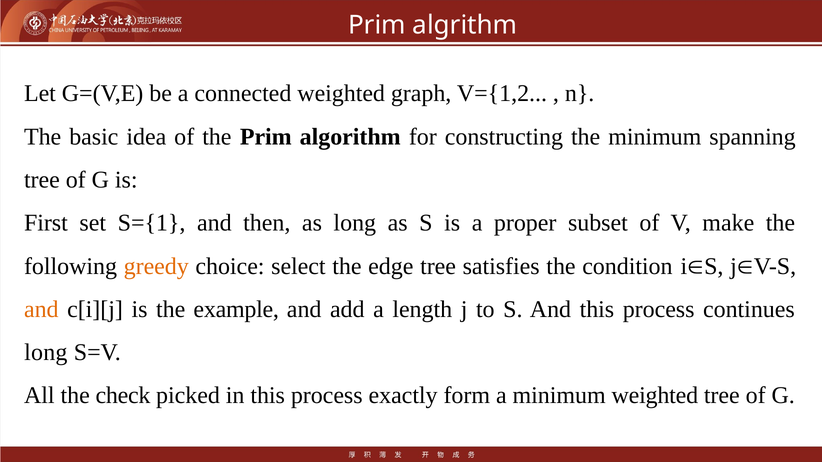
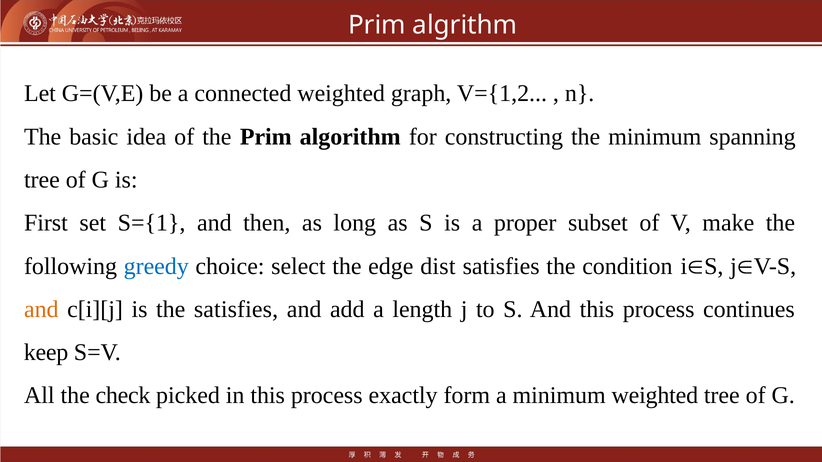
greedy colour: orange -> blue (156, 266)
edge tree: tree -> dist (438, 266)
the example: example -> satisfies (236, 310)
long: long -> keep (46, 353)
